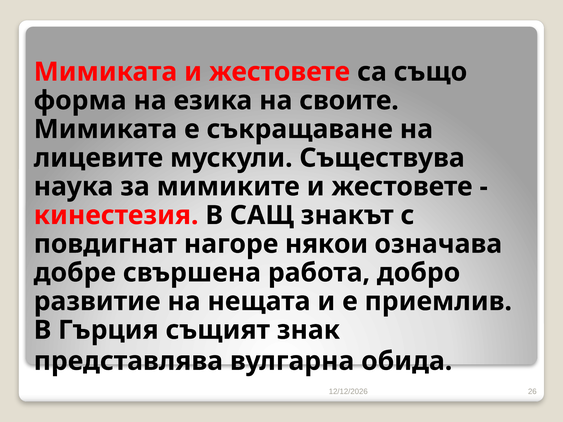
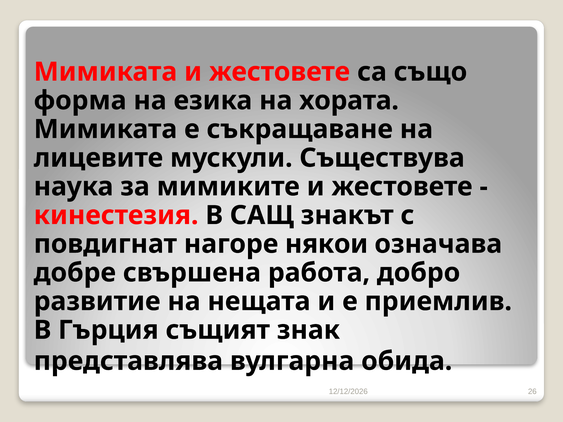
своите: своите -> хората (349, 101)
